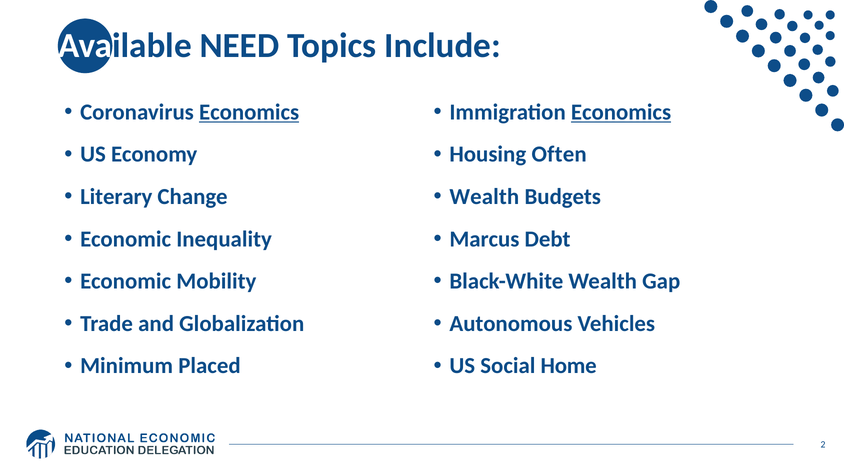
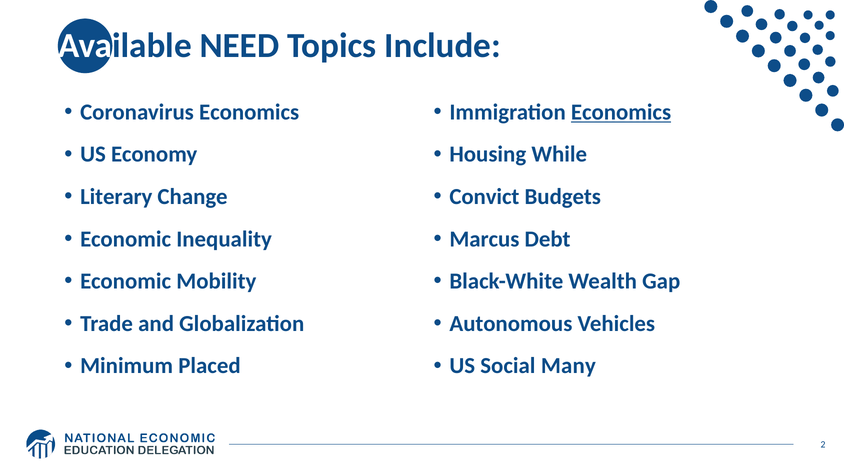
Economics underline: present -> none (249, 112)
Often: Often -> While (559, 154)
Wealth: Wealth -> Convict (484, 197)
Home: Home -> Many (568, 366)
